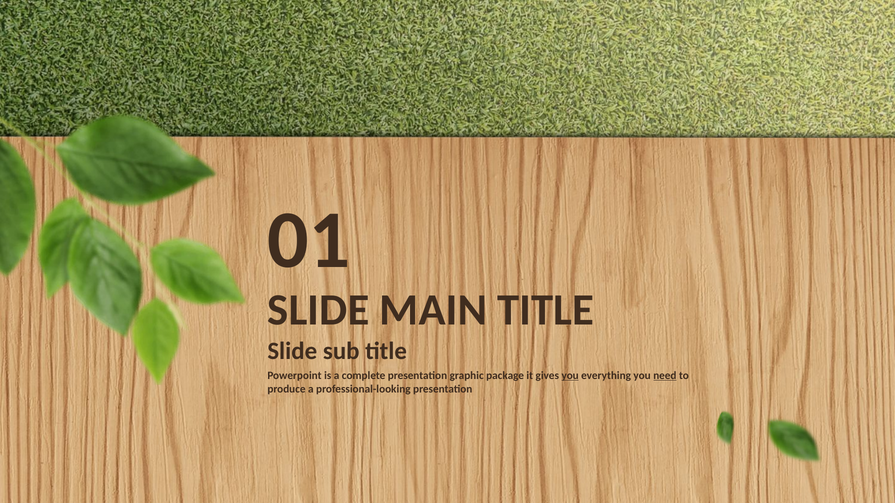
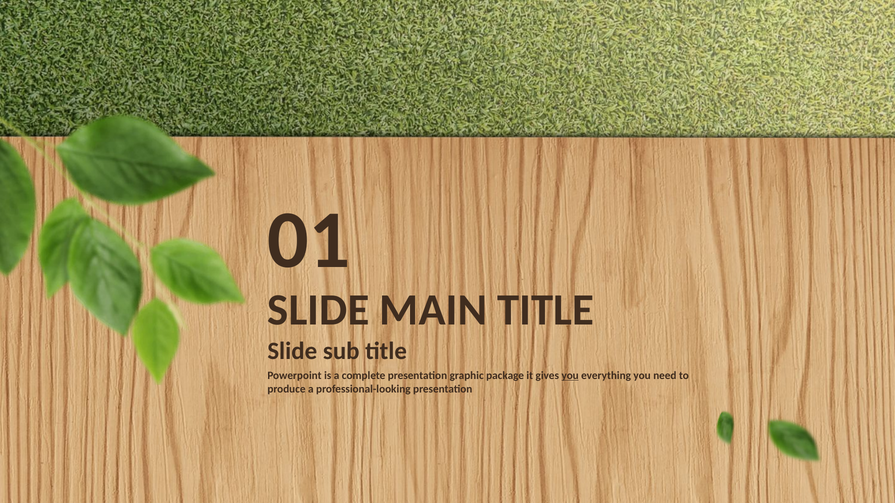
need underline: present -> none (665, 376)
